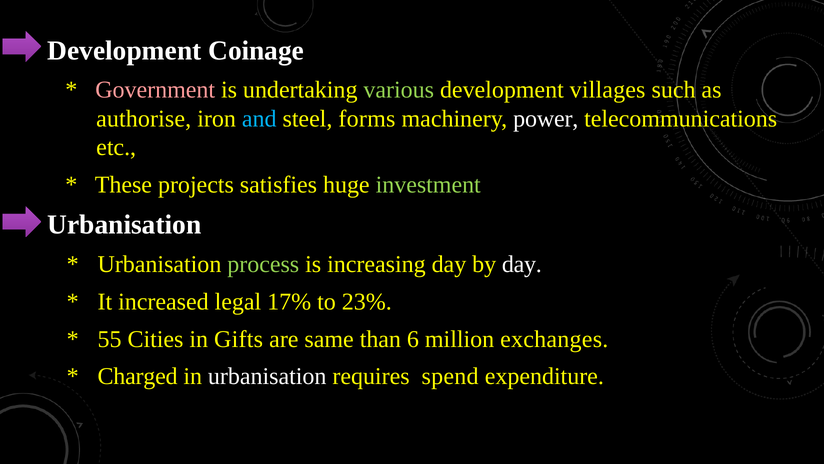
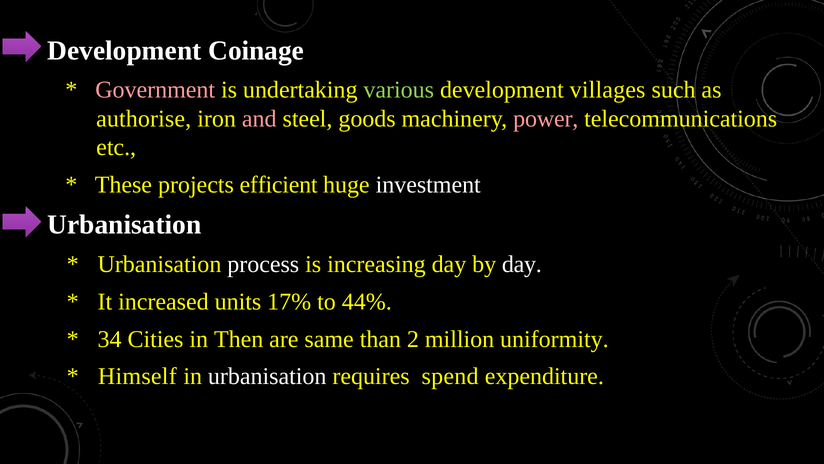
and colour: light blue -> pink (259, 119)
forms: forms -> goods (367, 119)
power colour: white -> pink (546, 119)
satisfies: satisfies -> efficient (279, 185)
investment colour: light green -> white (428, 185)
process colour: light green -> white (263, 264)
legal: legal -> units (238, 301)
23%: 23% -> 44% (367, 301)
55: 55 -> 34 (110, 339)
Gifts: Gifts -> Then (239, 339)
6: 6 -> 2 (413, 339)
exchanges: exchanges -> uniformity (554, 339)
Charged: Charged -> Himself (137, 376)
